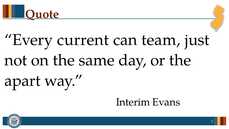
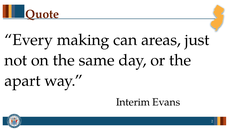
current: current -> making (83, 40)
team: team -> areas (161, 40)
